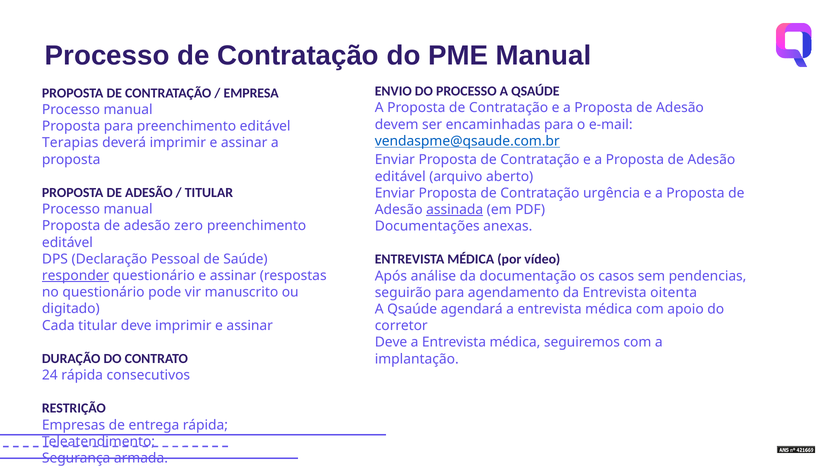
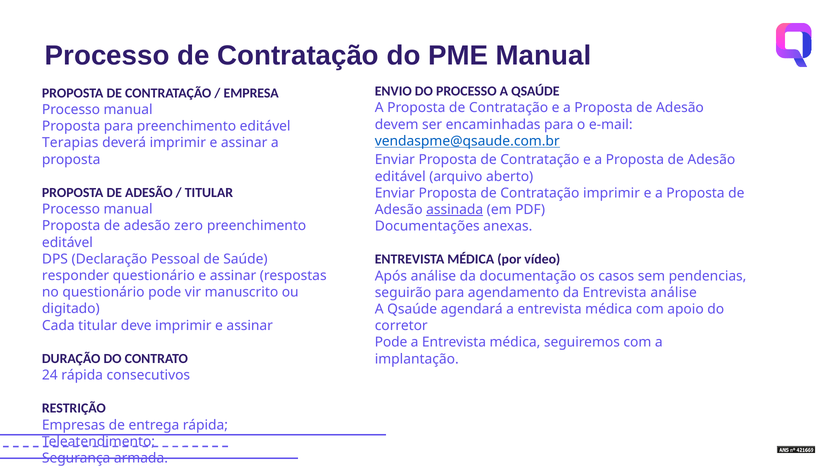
Contratação urgência: urgência -> imprimir (612, 193)
responder underline: present -> none (76, 276)
Entrevista oitenta: oitenta -> análise (674, 293)
Deve: Deve -> Pode (391, 343)
